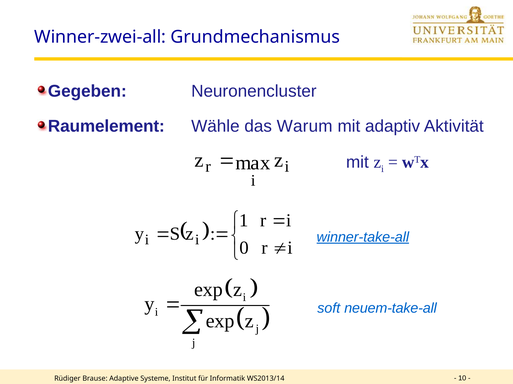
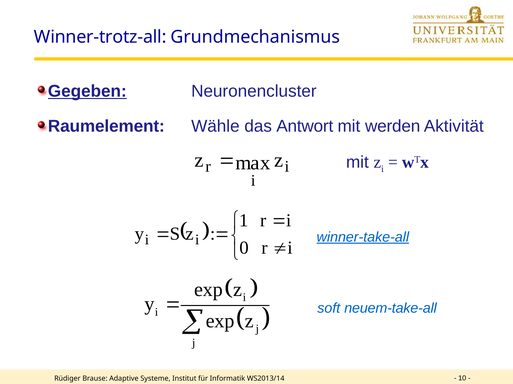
Winner-zwei-all: Winner-zwei-all -> Winner-trotz-all (100, 37)
Gegeben underline: none -> present (87, 91)
Warum: Warum -> Antwort (305, 127)
adaptiv: adaptiv -> werden (393, 127)
